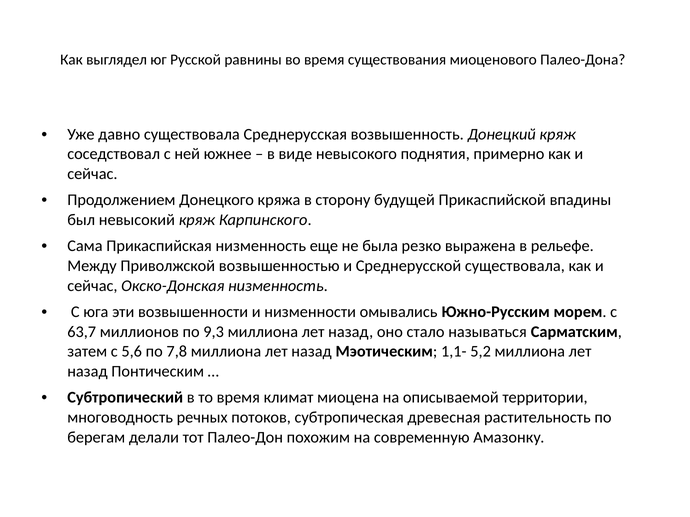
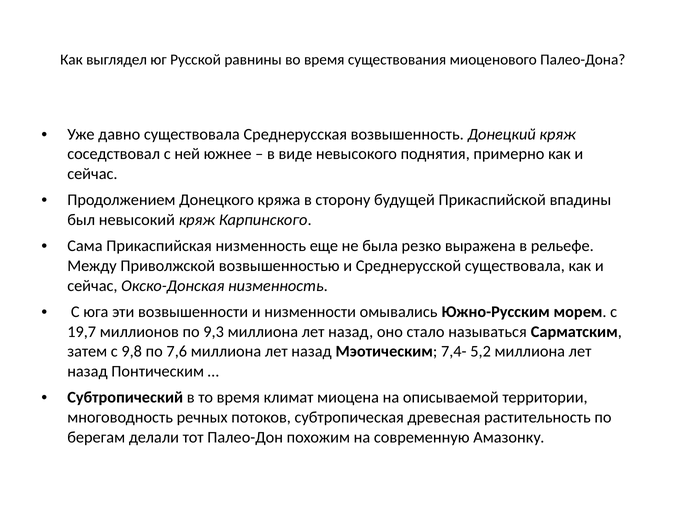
63,7: 63,7 -> 19,7 (82, 332)
5,6: 5,6 -> 9,8 (132, 352)
7,8: 7,8 -> 7,6 (177, 352)
1,1-: 1,1- -> 7,4- (454, 352)
